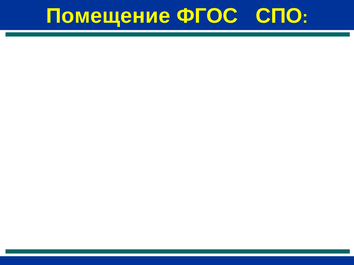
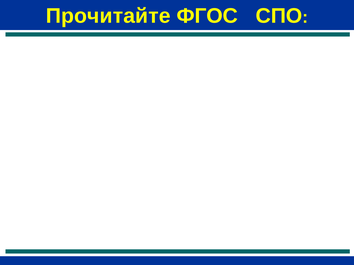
Помещение: Помещение -> Прочитайте (108, 16)
